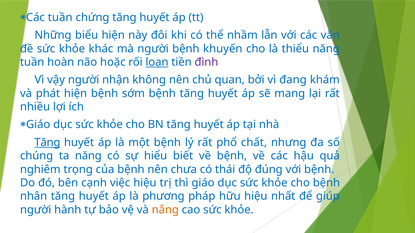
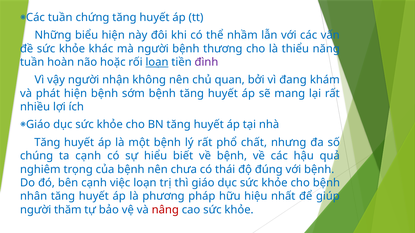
khuyến: khuyến -> thương (223, 49)
Tăng underline: present -> none (47, 143)
ta năng: năng -> cạnh (88, 156)
việc hiệu: hiệu -> loạn (145, 183)
hành: hành -> thăm (68, 210)
nâng colour: orange -> red (165, 210)
